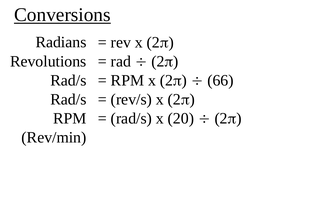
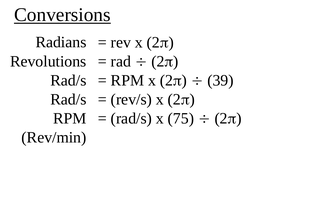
66: 66 -> 39 (220, 80)
20: 20 -> 75 (181, 118)
